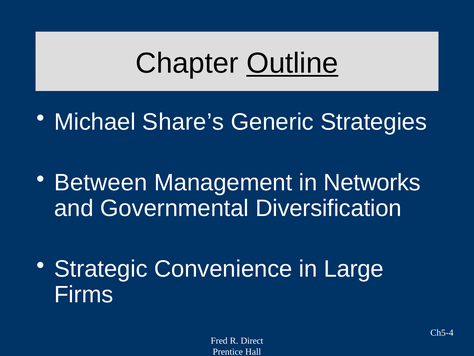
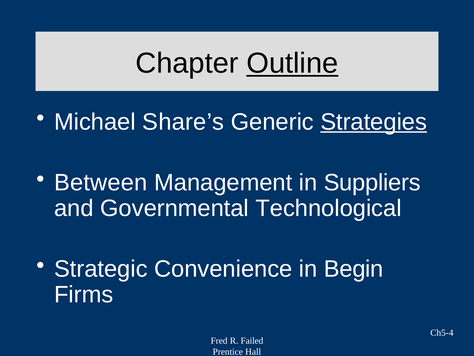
Strategies underline: none -> present (374, 122)
Networks: Networks -> Suppliers (372, 182)
Diversification: Diversification -> Technological (329, 208)
Large: Large -> Begin (354, 269)
Direct: Direct -> Failed (252, 340)
